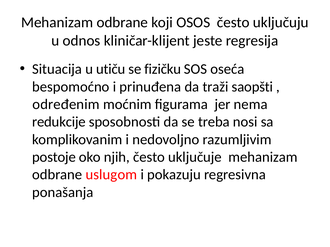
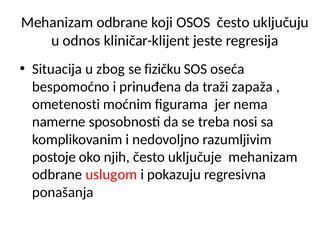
utiču: utiču -> zbog (111, 69)
saopšti: saopšti -> zapaža (252, 87)
određenim: određenim -> ometenosti (66, 104)
redukcije: redukcije -> namerne (59, 122)
